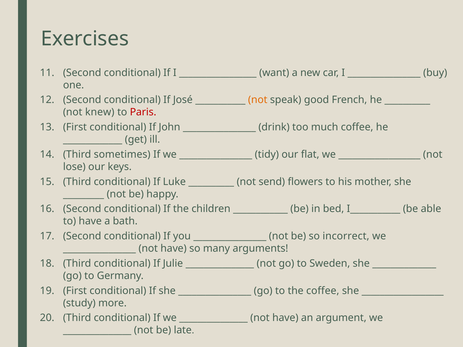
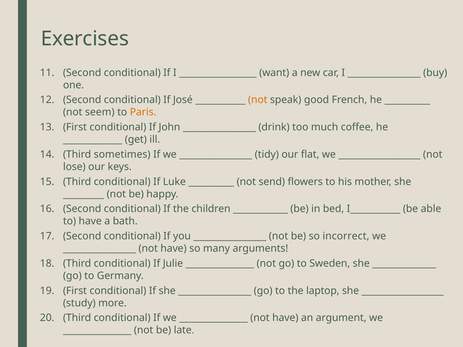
knew: knew -> seem (100, 112)
Paris colour: red -> orange (143, 112)
the coffee: coffee -> laptop (323, 291)
